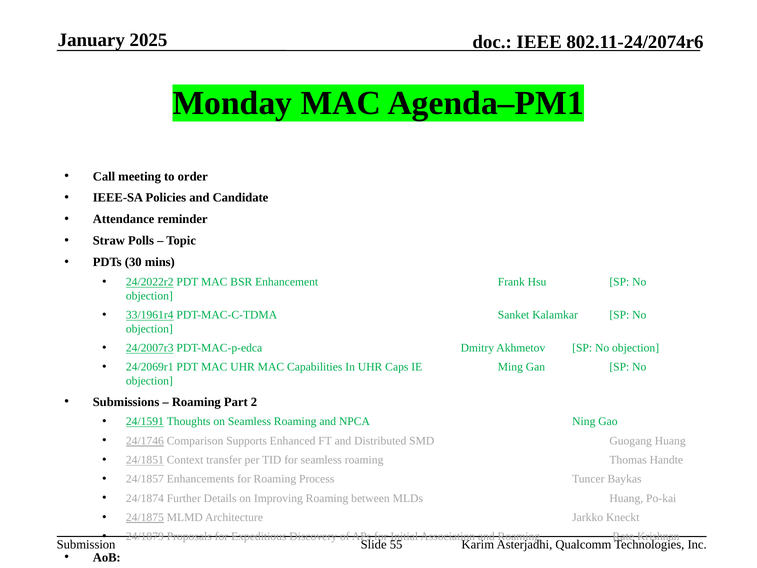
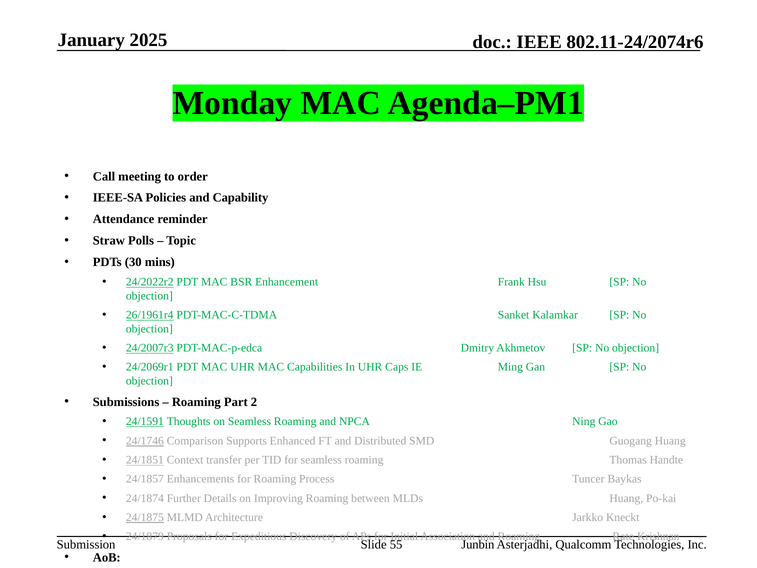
Candidate: Candidate -> Capability (241, 198)
33/1961r4: 33/1961r4 -> 26/1961r4 (150, 315)
Karim: Karim -> Junbin (478, 545)
